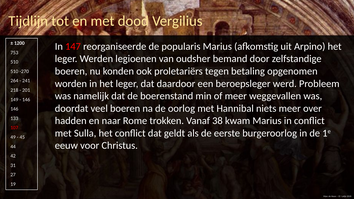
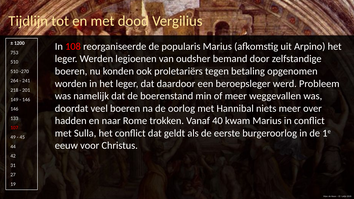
147: 147 -> 108 (73, 46)
38: 38 -> 40 (217, 121)
